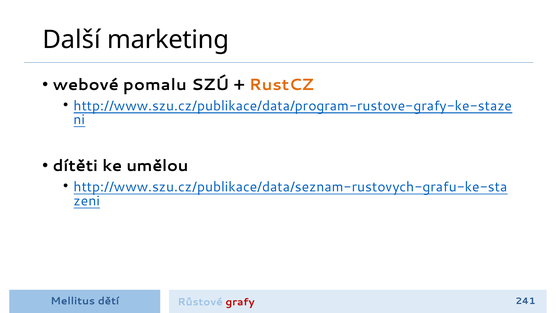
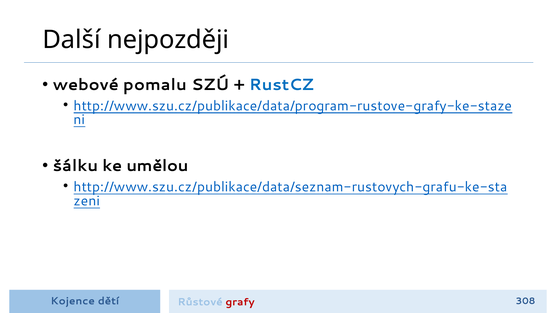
marketing: marketing -> nejpozději (168, 40)
RustCZ colour: orange -> blue (282, 85)
dítěti: dítěti -> šálku (75, 166)
Mellitus: Mellitus -> Kojence (73, 301)
241: 241 -> 308 (525, 301)
